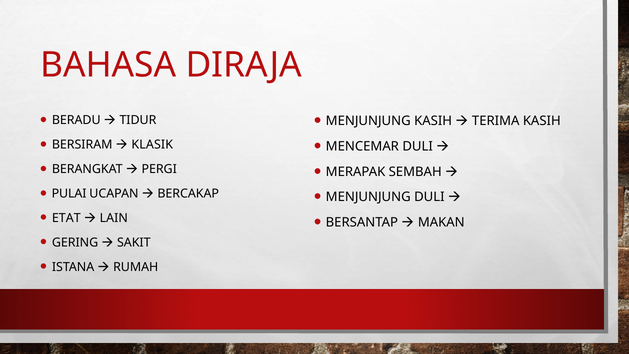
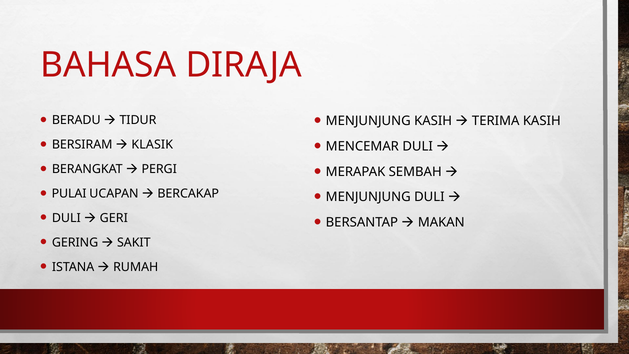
ETAT: ETAT -> DULI (66, 218)
LAIN: LAIN -> GERI (114, 218)
